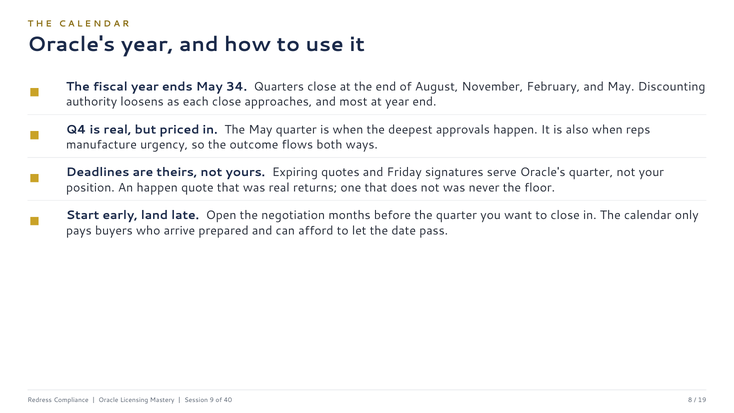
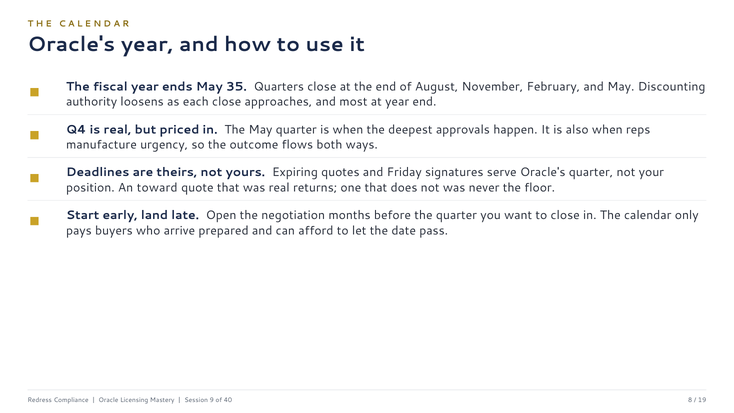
34: 34 -> 35 (236, 87)
An happen: happen -> toward (157, 188)
